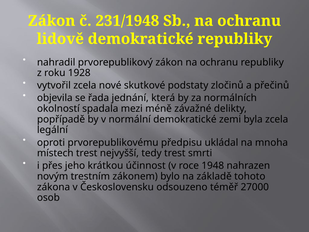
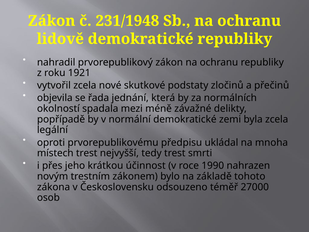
1928: 1928 -> 1921 (79, 73)
1948: 1948 -> 1990 (213, 166)
